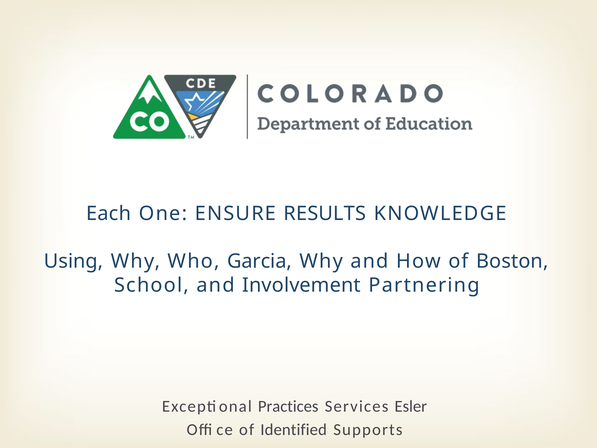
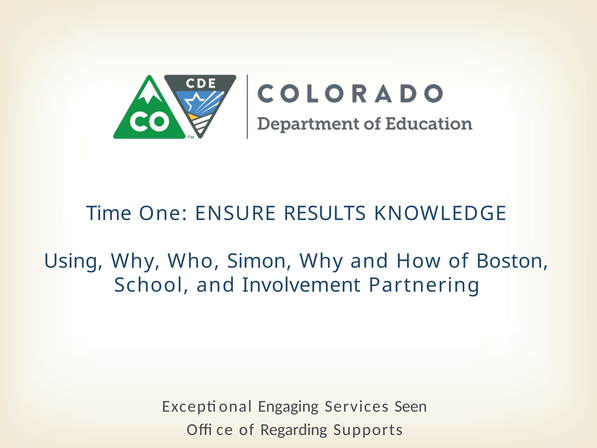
Each: Each -> Time (109, 213)
Garcia: Garcia -> Simon (259, 261)
Practices: Practices -> Engaging (288, 406)
Esler: Esler -> Seen (411, 406)
Identified: Identified -> Regarding (294, 429)
